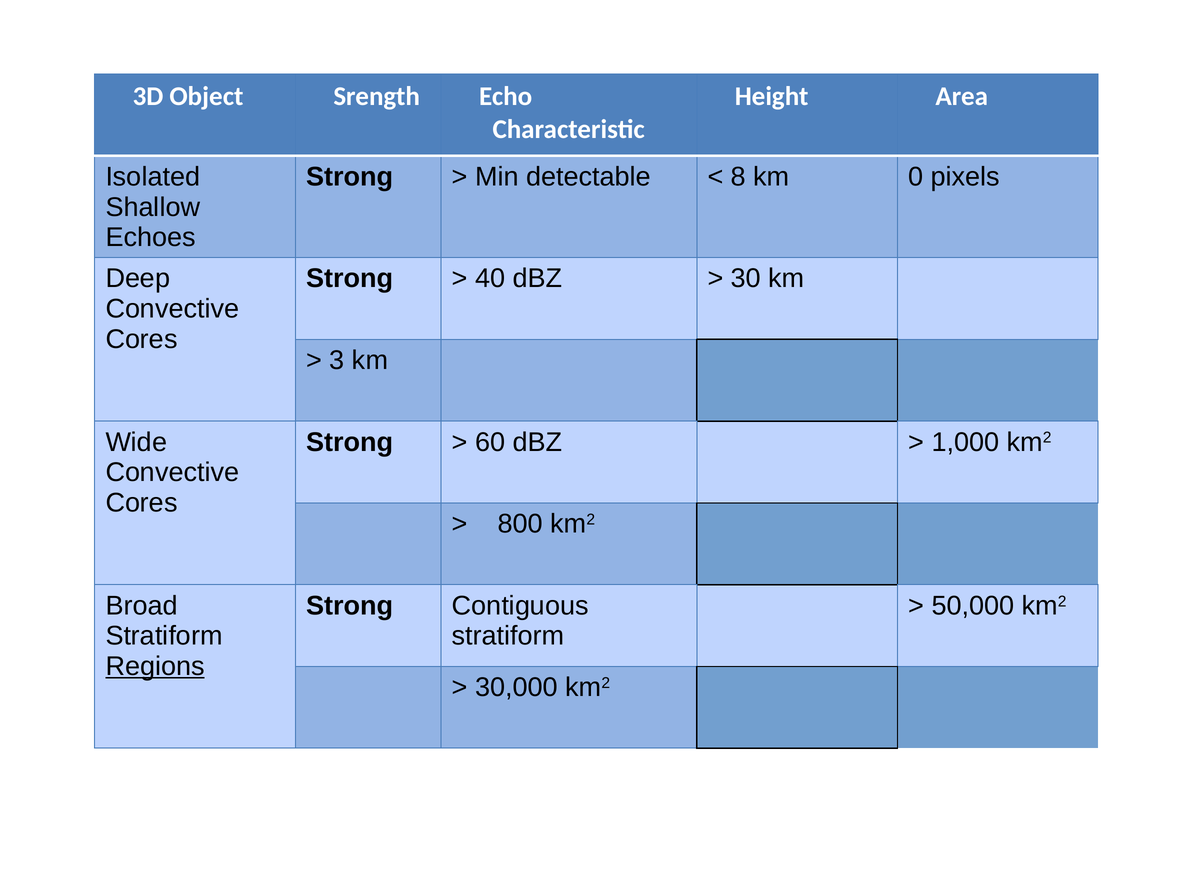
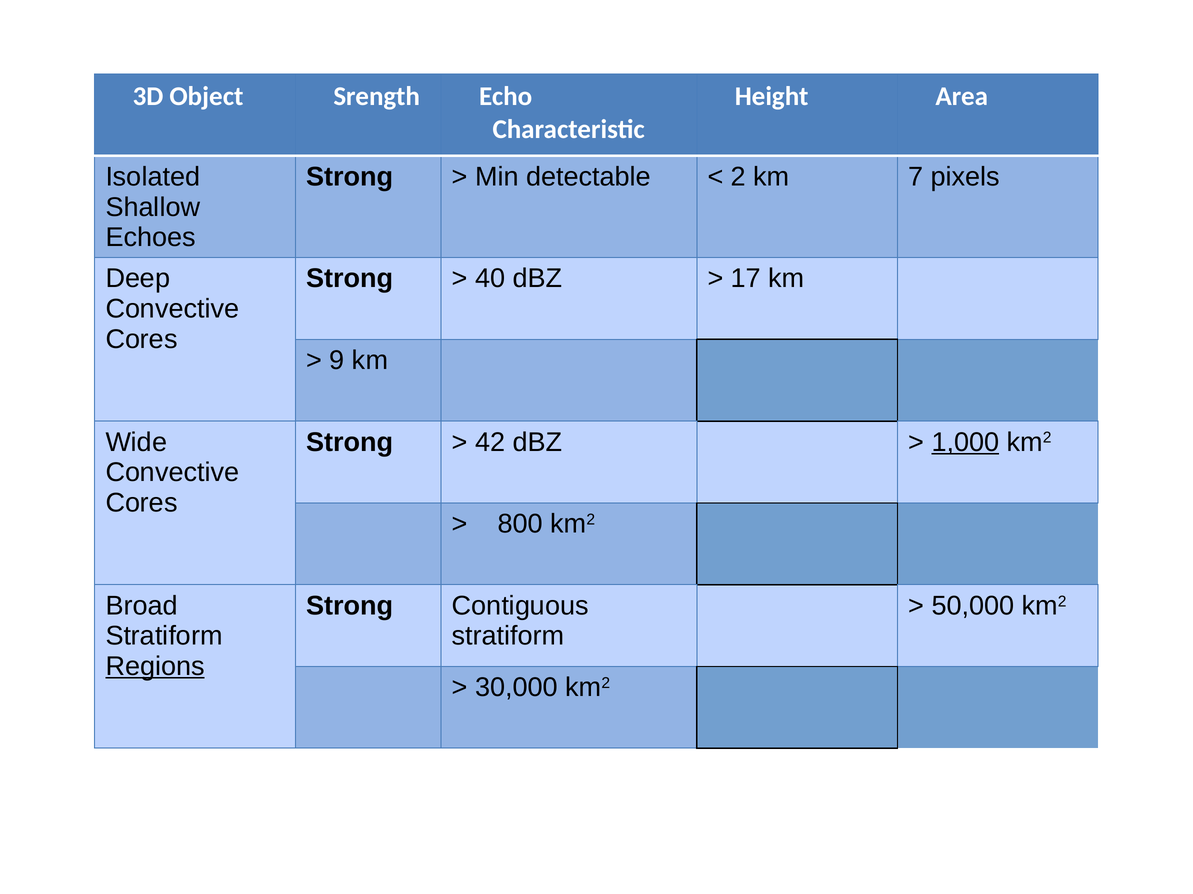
8: 8 -> 2 (738, 177)
0: 0 -> 7 (916, 177)
30: 30 -> 17 (746, 279)
3: 3 -> 9 (337, 361)
60: 60 -> 42 (490, 442)
1,000 underline: none -> present (965, 442)
